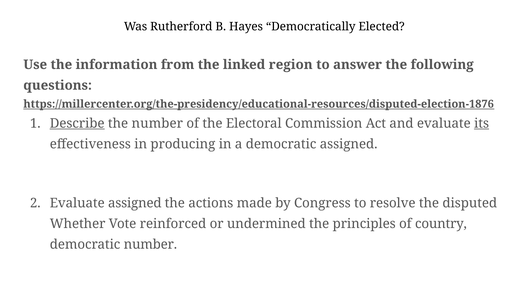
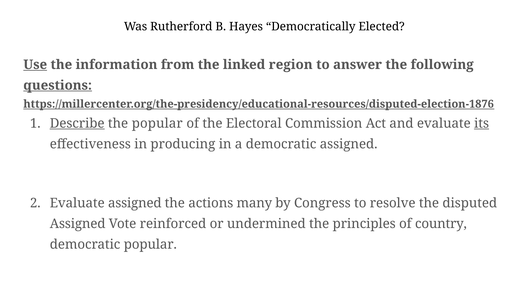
Use underline: none -> present (35, 65)
questions underline: none -> present (58, 85)
the number: number -> popular (157, 123)
made: made -> many (254, 203)
Whether: Whether -> Assigned (78, 224)
democratic number: number -> popular (150, 244)
